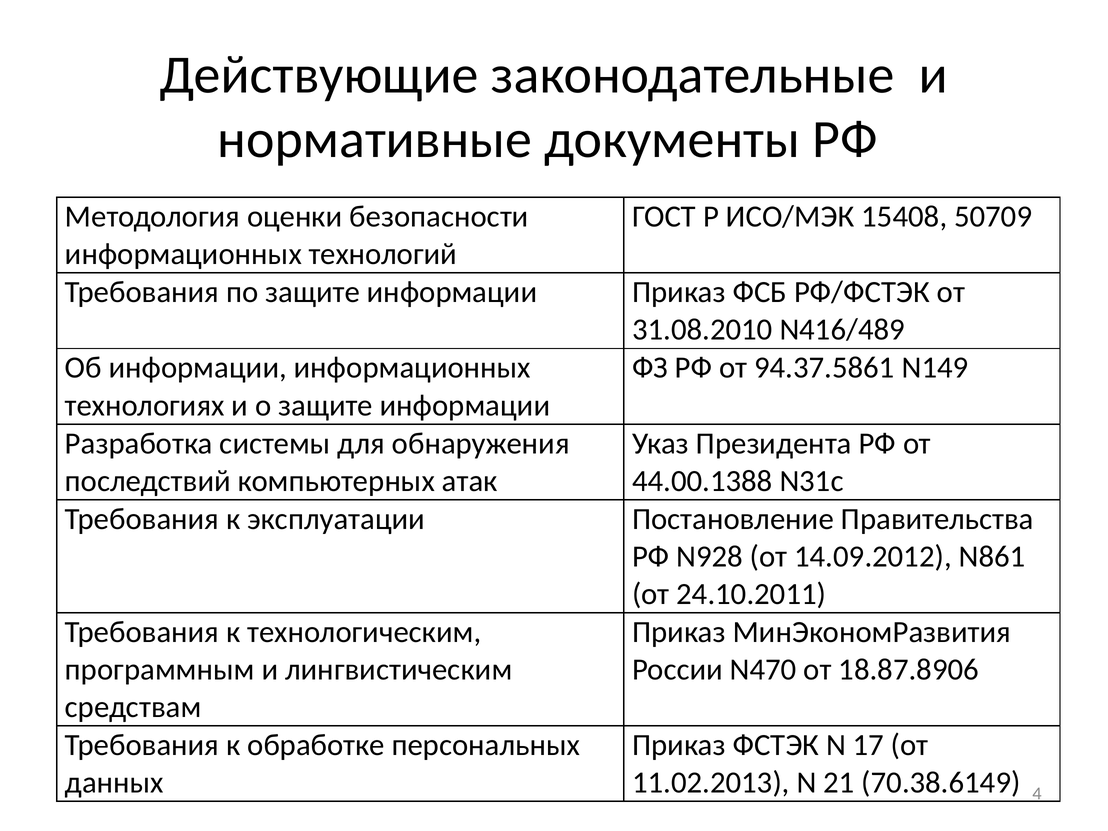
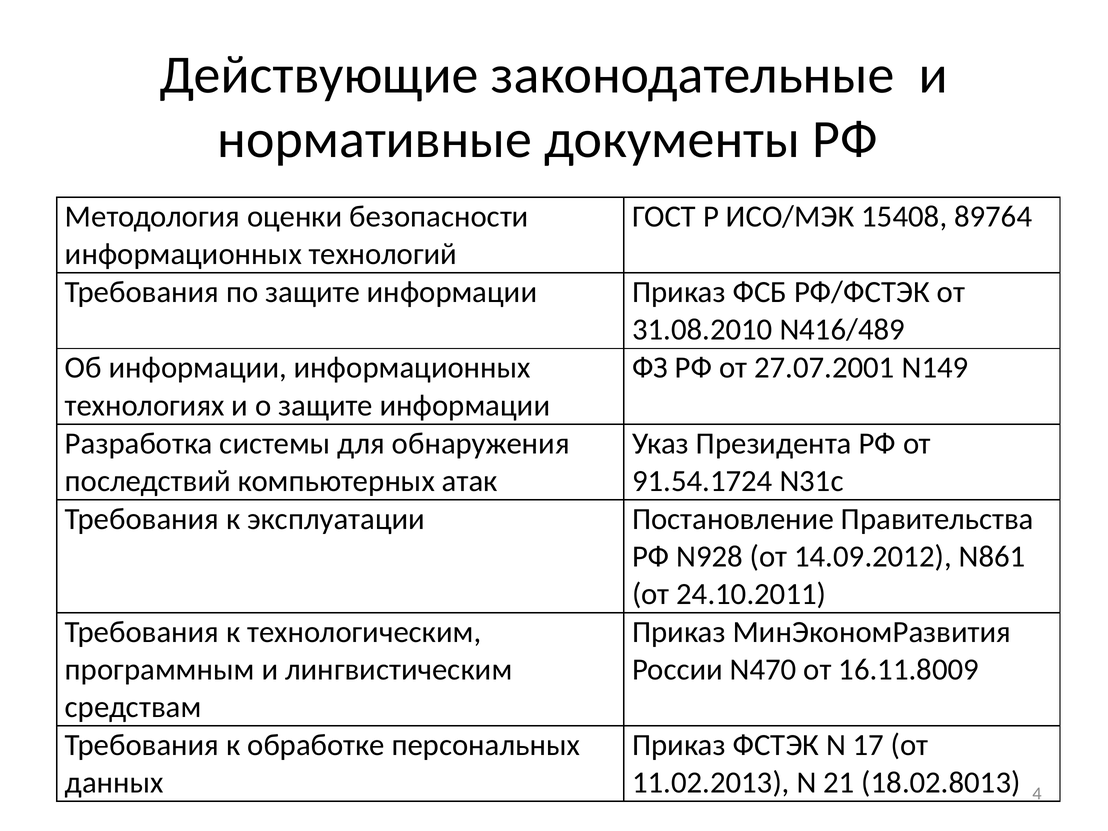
50709: 50709 -> 89764 (993, 217)
94.37.5861: 94.37.5861 -> 27.07.2001 (824, 368)
44.00.1388: 44.00.1388 -> 91.54.1724 (702, 481)
18.87.8906: 18.87.8906 -> 16.11.8009 (909, 670)
70.38.6149: 70.38.6149 -> 18.02.8013 (941, 783)
